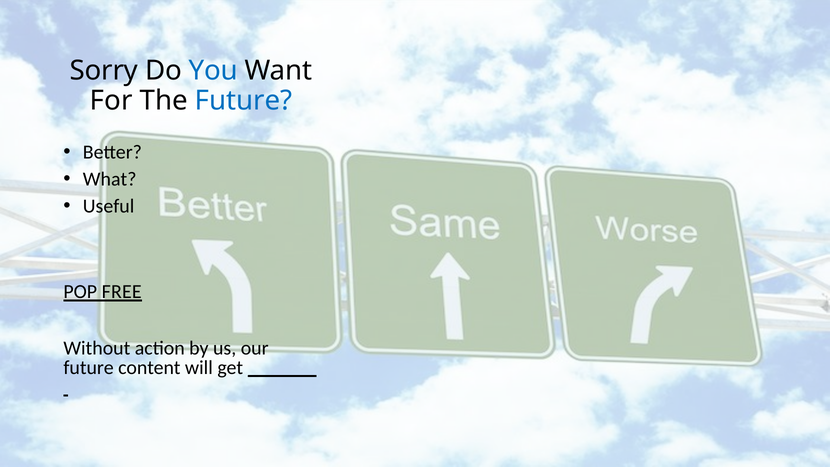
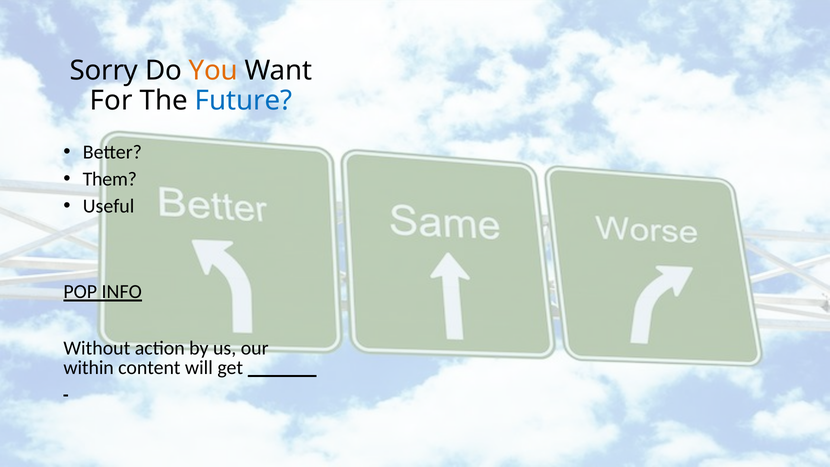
You colour: blue -> orange (213, 70)
What: What -> Them (110, 179)
FREE: FREE -> INFO (122, 292)
future: future -> within (89, 367)
